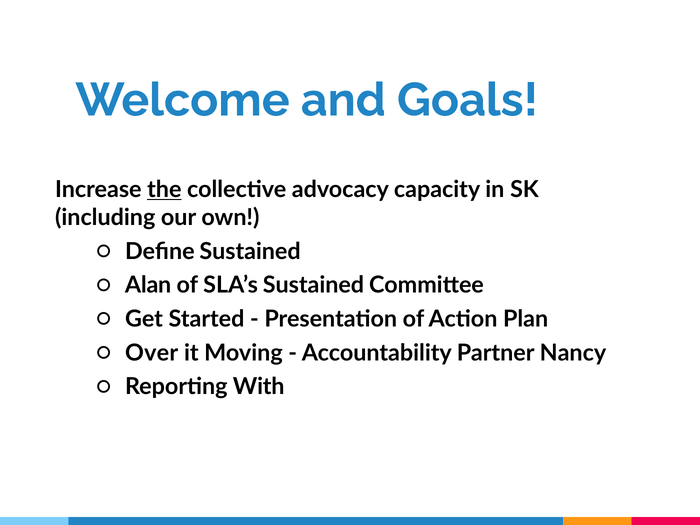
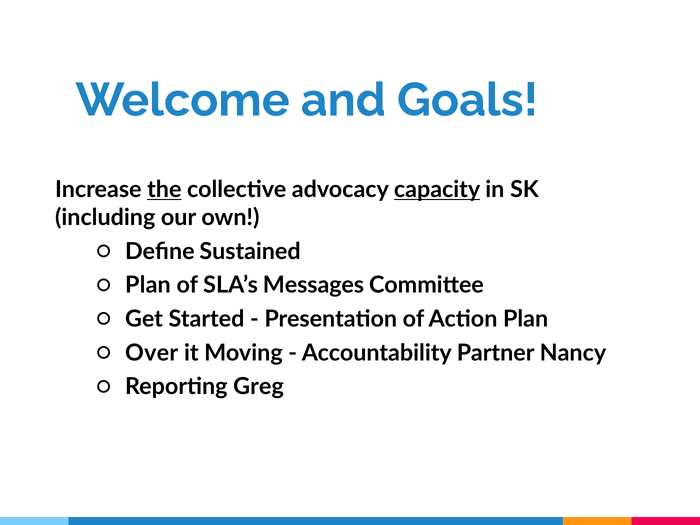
capacity underline: none -> present (437, 189)
Alan: Alan -> Plan (148, 285)
SLA’s Sustained: Sustained -> Messages (313, 285)
With: With -> Greg (259, 387)
